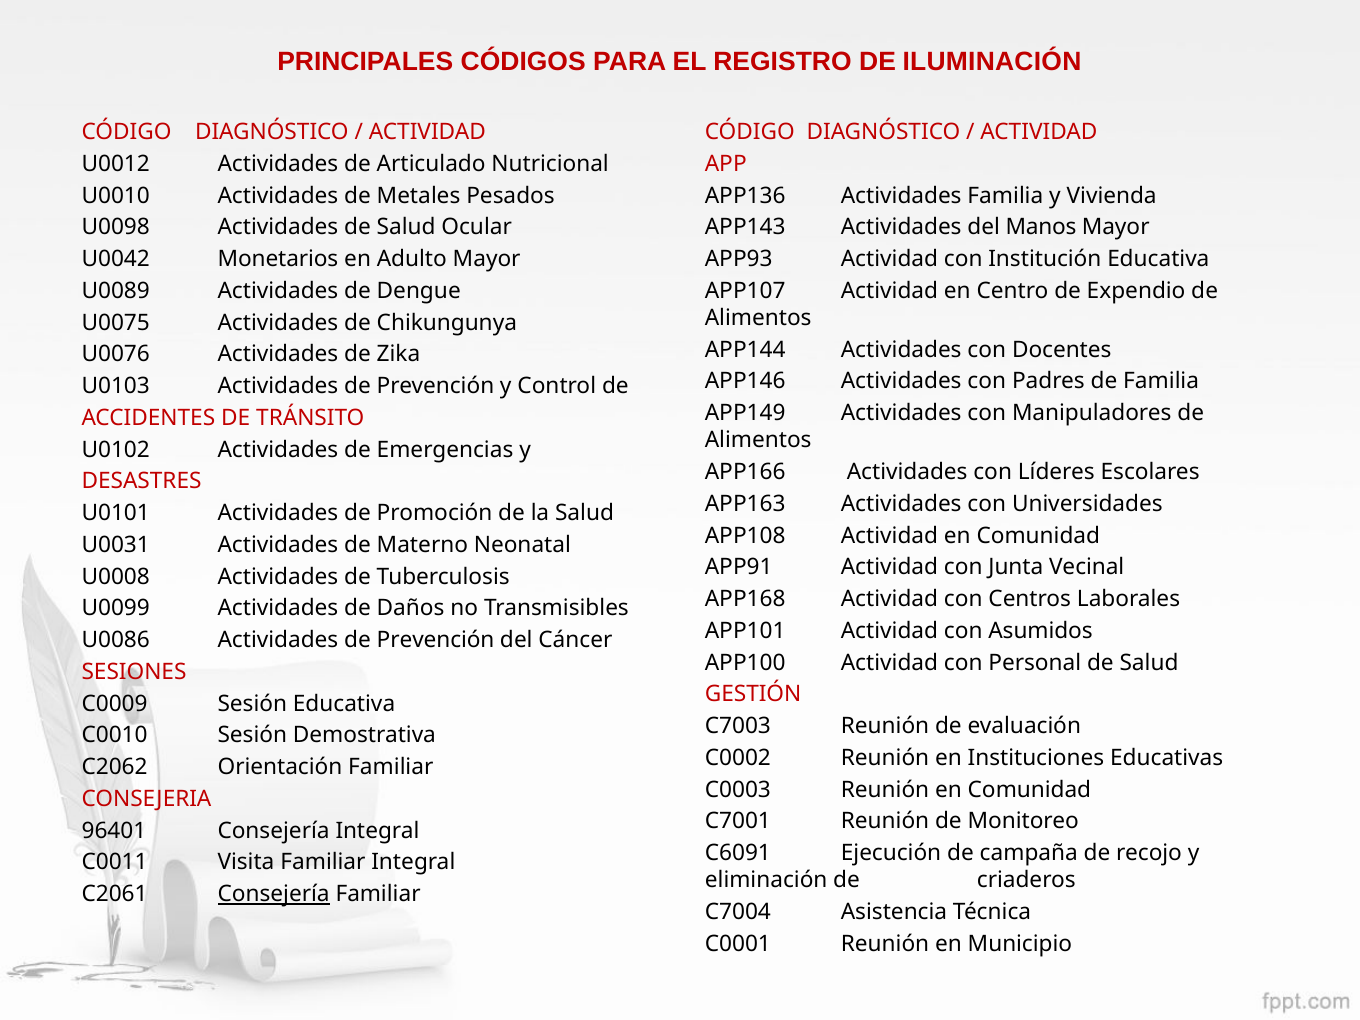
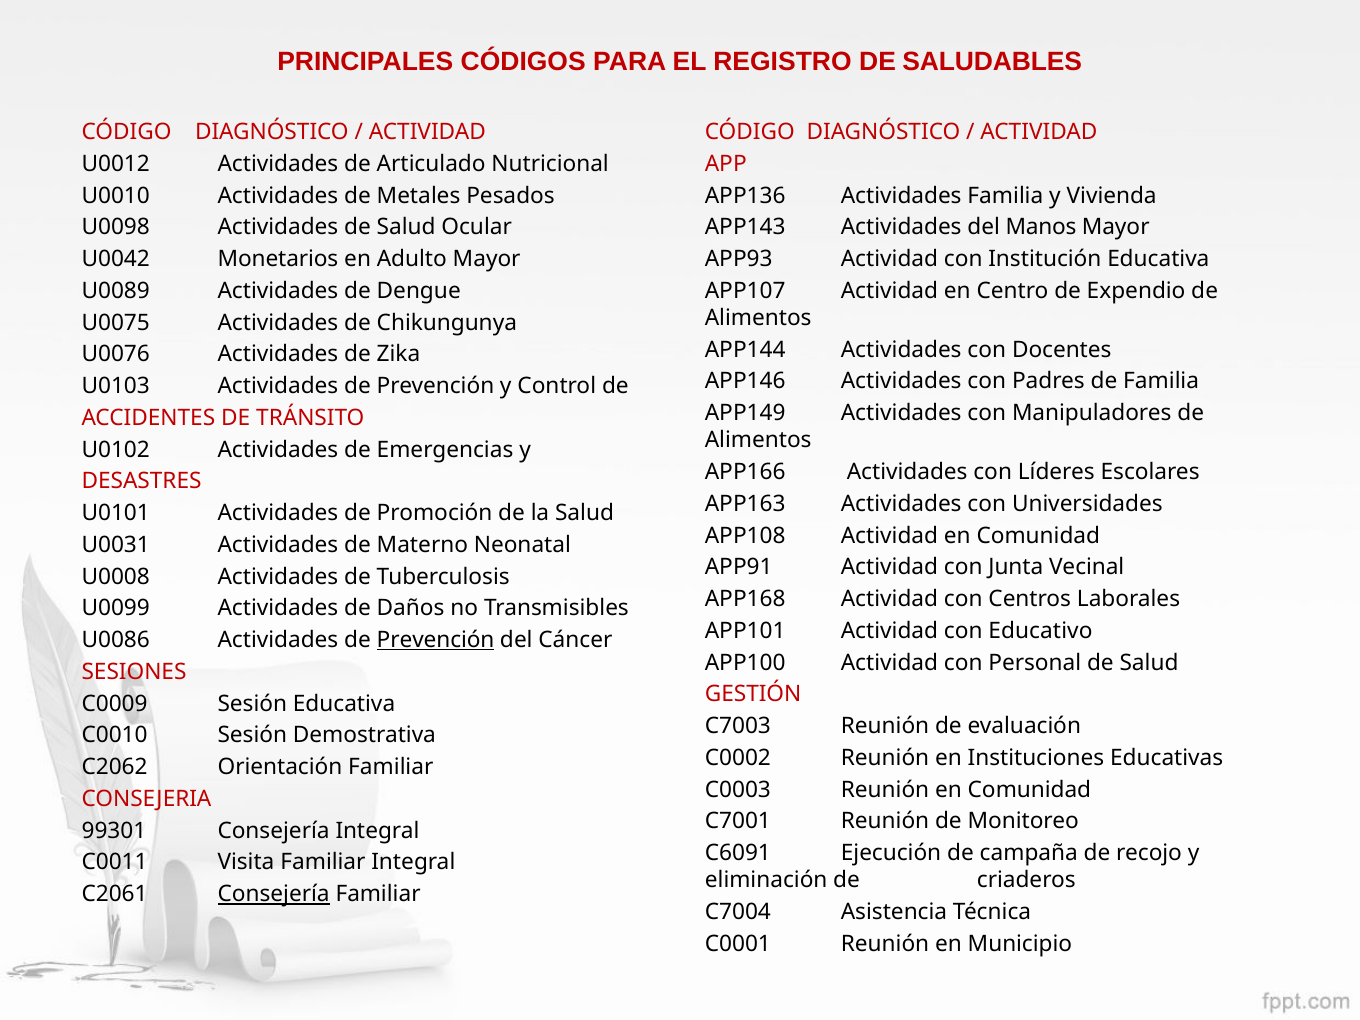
ILUMINACIÓN: ILUMINACIÓN -> SALUDABLES (992, 62)
Asumidos: Asumidos -> Educativo (1040, 631)
Prevención underline: none -> present (436, 640)
96401: 96401 -> 99301 (114, 831)
